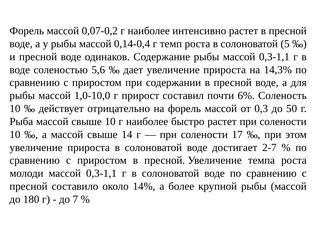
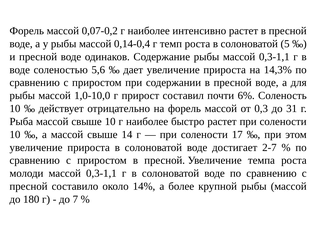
50: 50 -> 31 (292, 109)
